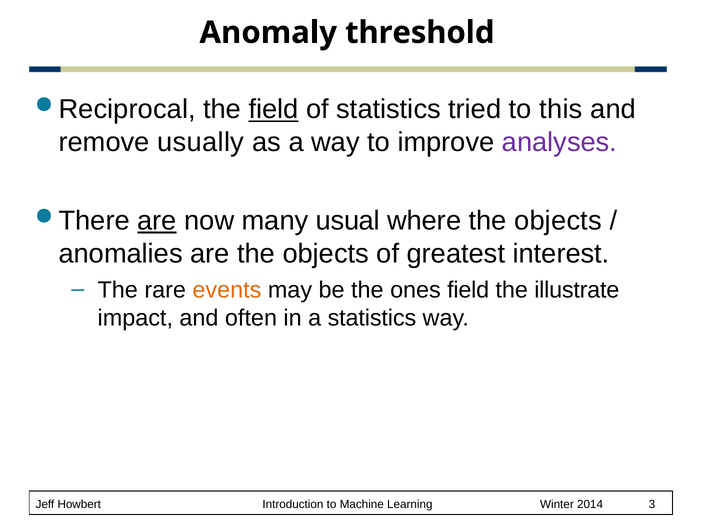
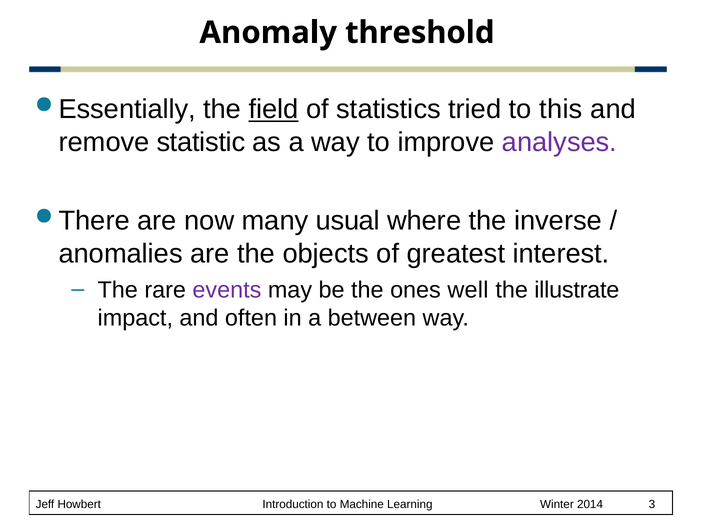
Reciprocal: Reciprocal -> Essentially (127, 109)
usually: usually -> statistic (201, 142)
are underline: present -> none (157, 221)
where the objects: objects -> inverse (558, 221)
events colour: orange -> purple (227, 290)
ones field: field -> well (468, 290)
a statistics: statistics -> between (372, 318)
